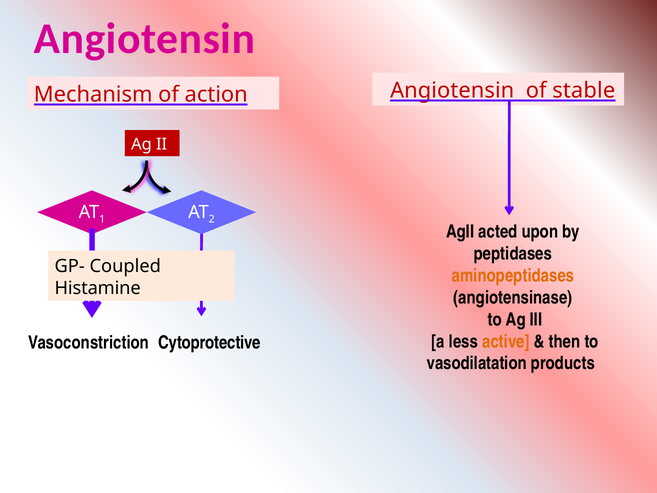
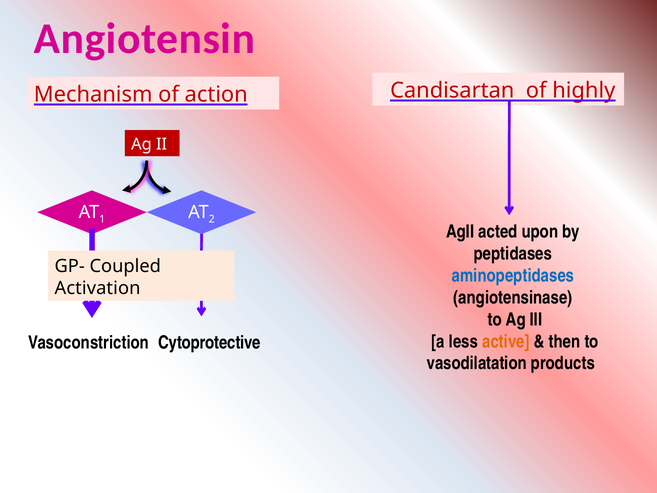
Angiotensin: Angiotensin -> Candisartan (452, 91)
stable: stable -> highly (584, 91)
aminopeptidases colour: orange -> blue (513, 276)
Histamine: Histamine -> Activation (98, 288)
